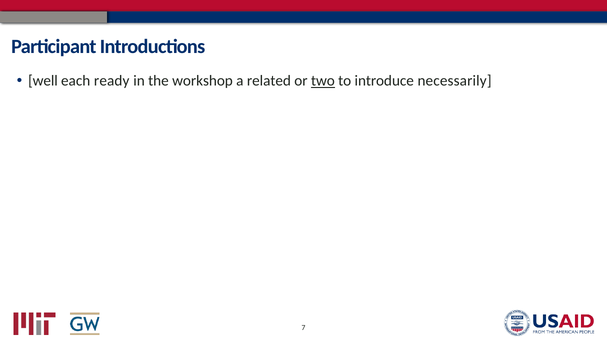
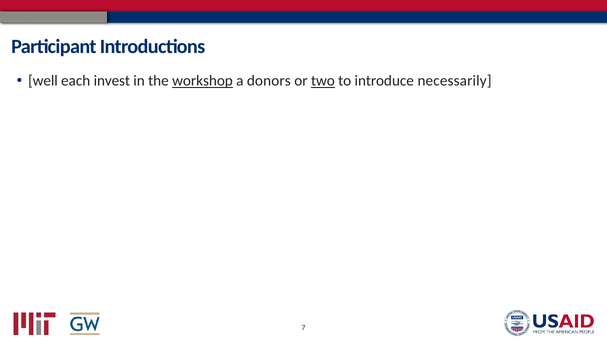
ready: ready -> invest (112, 81)
workshop underline: none -> present (202, 81)
related: related -> donors (269, 81)
